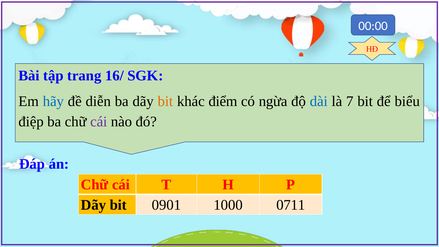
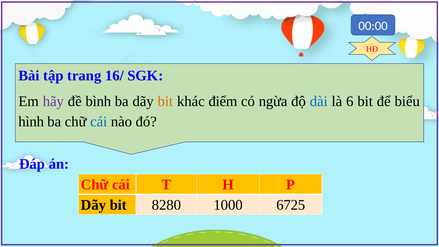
hãy colour: blue -> purple (53, 101)
diễn: diễn -> bình (98, 101)
7: 7 -> 6 (350, 101)
điệp: điệp -> hình (31, 122)
cái colour: purple -> blue (99, 122)
0901: 0901 -> 8280 (166, 205)
0711: 0711 -> 6725 (291, 205)
